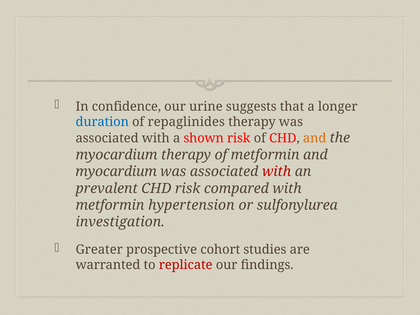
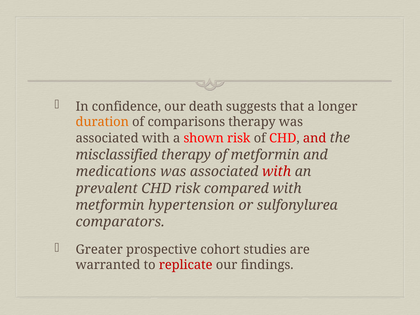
urine: urine -> death (206, 106)
duration colour: blue -> orange (102, 122)
repaglinides: repaglinides -> comparisons (186, 122)
and colour: orange -> red (315, 138)
myocardium: myocardium -> misclassified (117, 155)
myocardium: myocardium -> medications (116, 172)
investigation: investigation -> comparators (120, 222)
